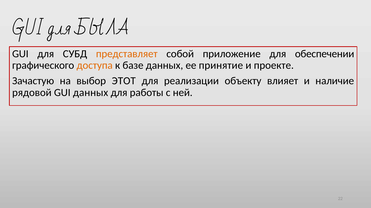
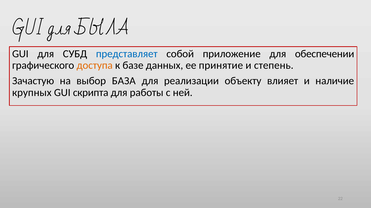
представляет colour: orange -> blue (127, 54)
проекте: проекте -> степень (274, 66)
ЭТОТ: ЭТОТ -> БАЗА (124, 81)
рядовой: рядовой -> крупных (32, 93)
GUI данных: данных -> скрипта (91, 93)
